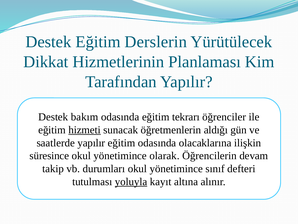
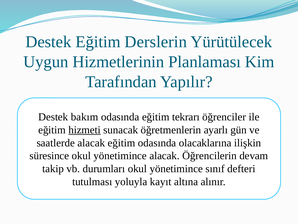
Dikkat: Dikkat -> Uygun (46, 62)
aldığı: aldığı -> ayarlı (216, 130)
saatlerde yapılır: yapılır -> alacak (91, 143)
yönetimince olarak: olarak -> alacak (165, 155)
yoluyla underline: present -> none (131, 181)
